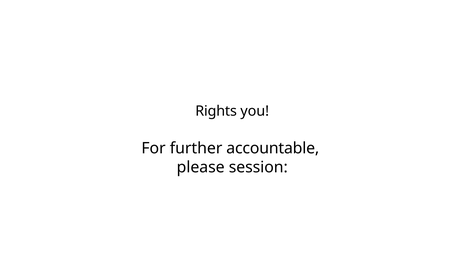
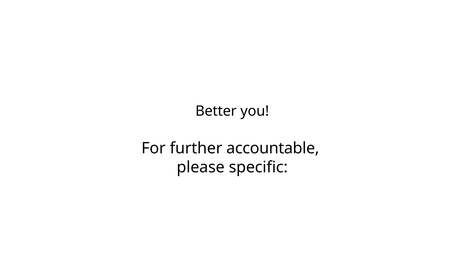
Rights: Rights -> Better (216, 111)
session: session -> specific (258, 167)
